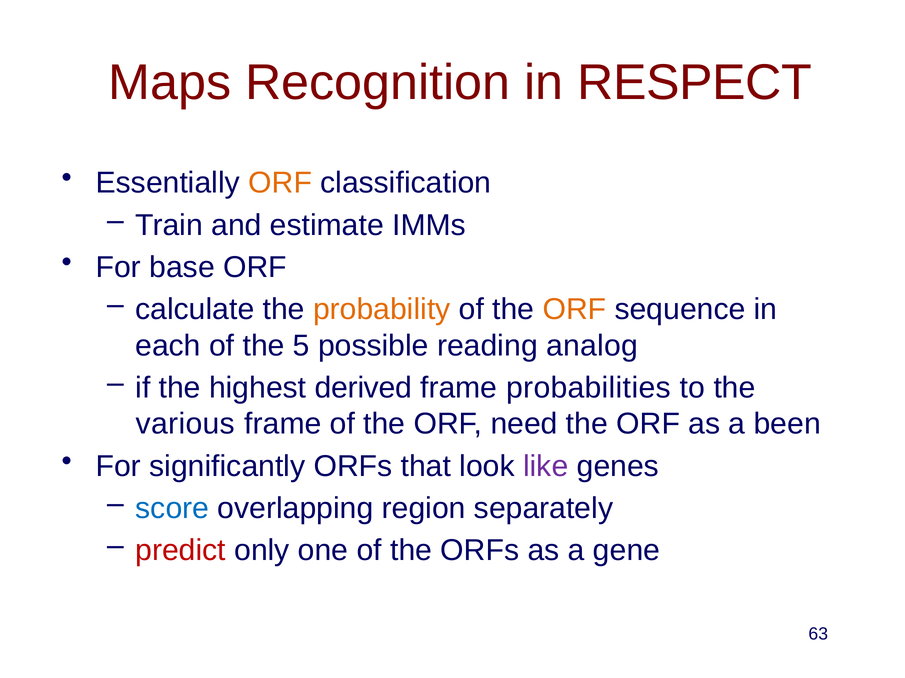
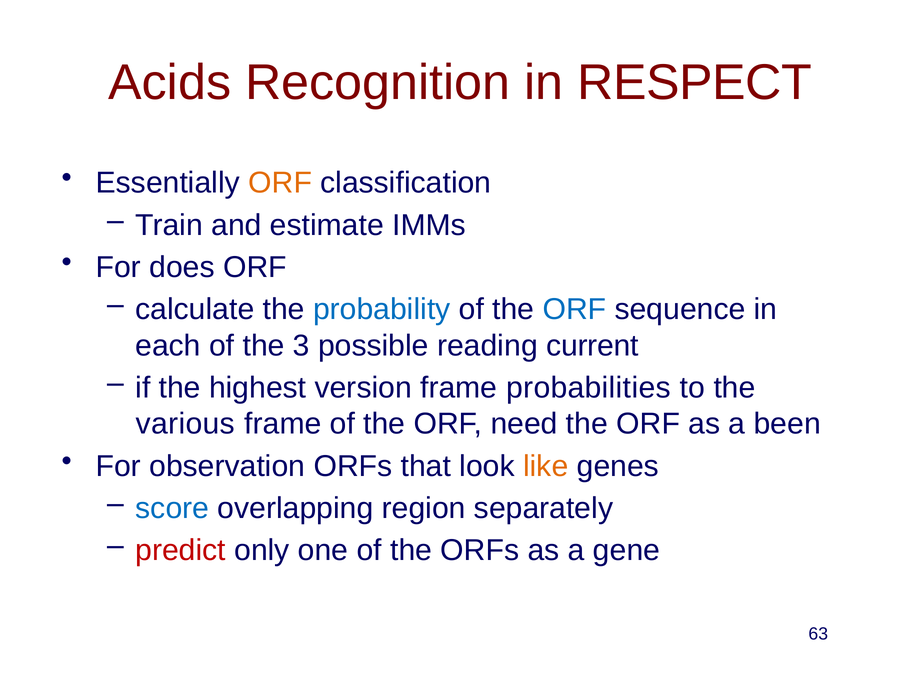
Maps: Maps -> Acids (170, 83)
base: base -> does (182, 268)
probability colour: orange -> blue (382, 310)
ORF colour: orange -> blue (574, 310)
5: 5 -> 3 (301, 346)
analog: analog -> current (592, 346)
derived: derived -> version (363, 388)
significantly: significantly -> observation (227, 467)
like colour: purple -> orange (546, 467)
